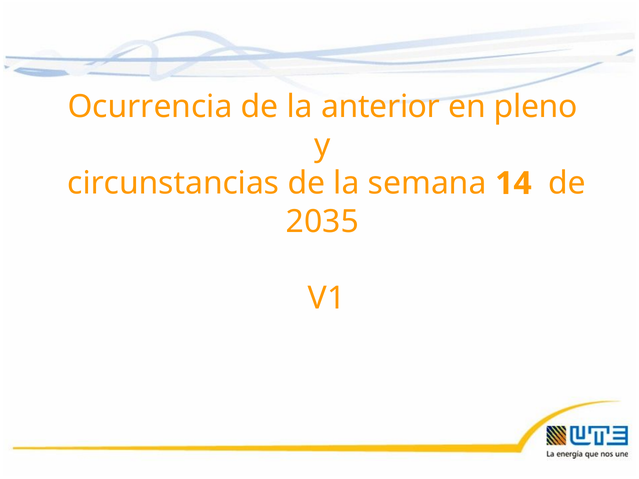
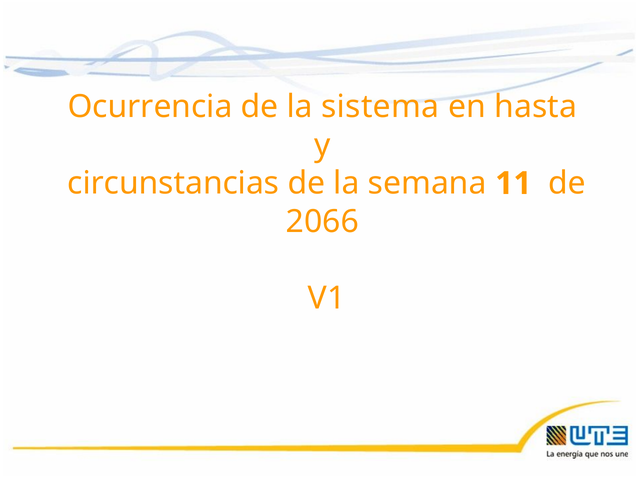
anterior: anterior -> sistema (380, 107)
pleno: pleno -> hasta (536, 107)
semana 14: 14 -> 11 (513, 184)
2035: 2035 -> 2066 (322, 222)
